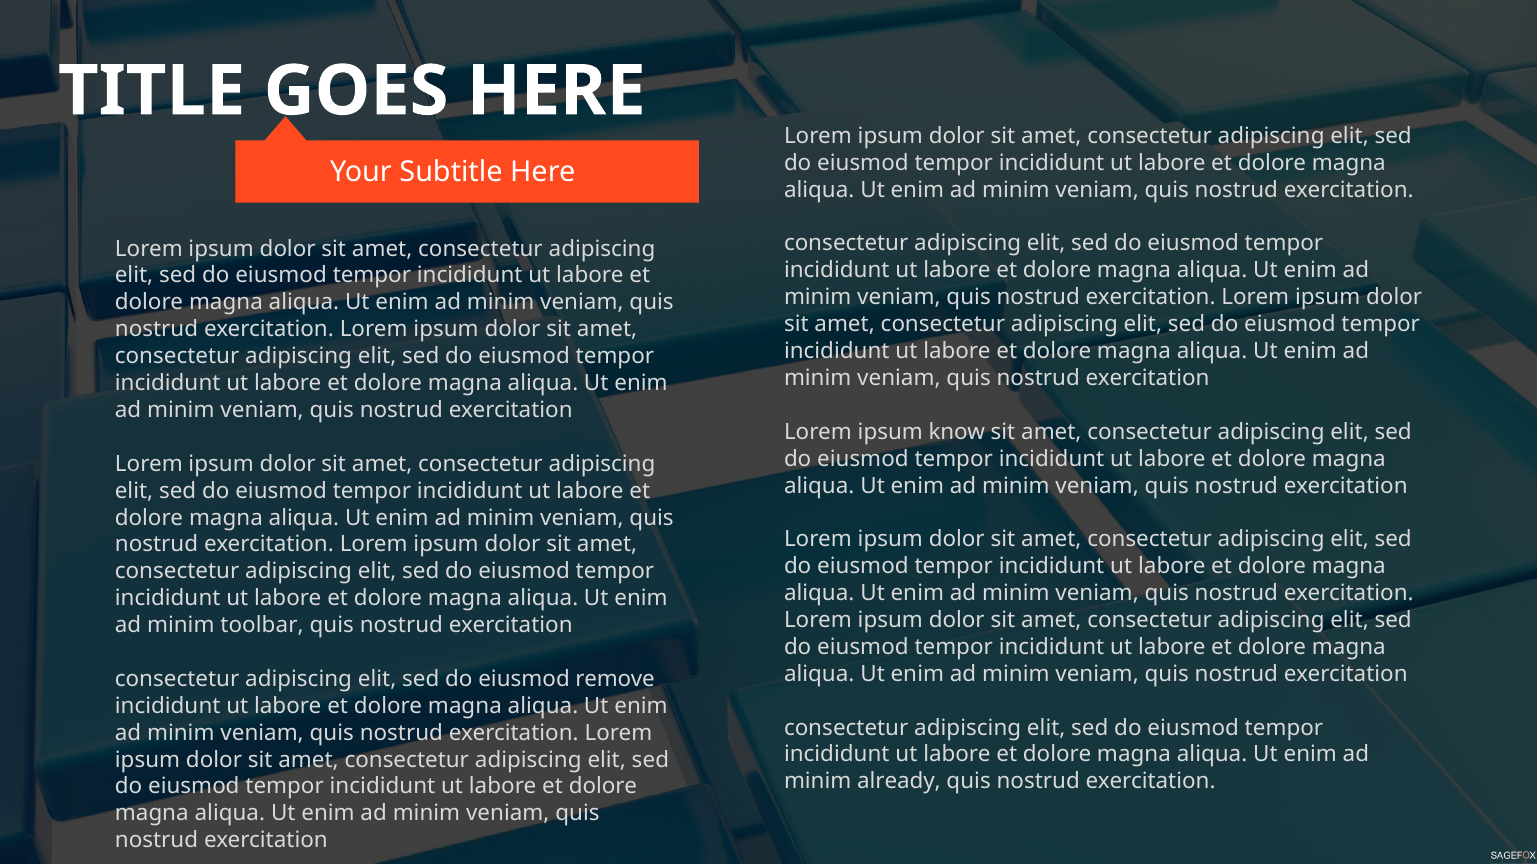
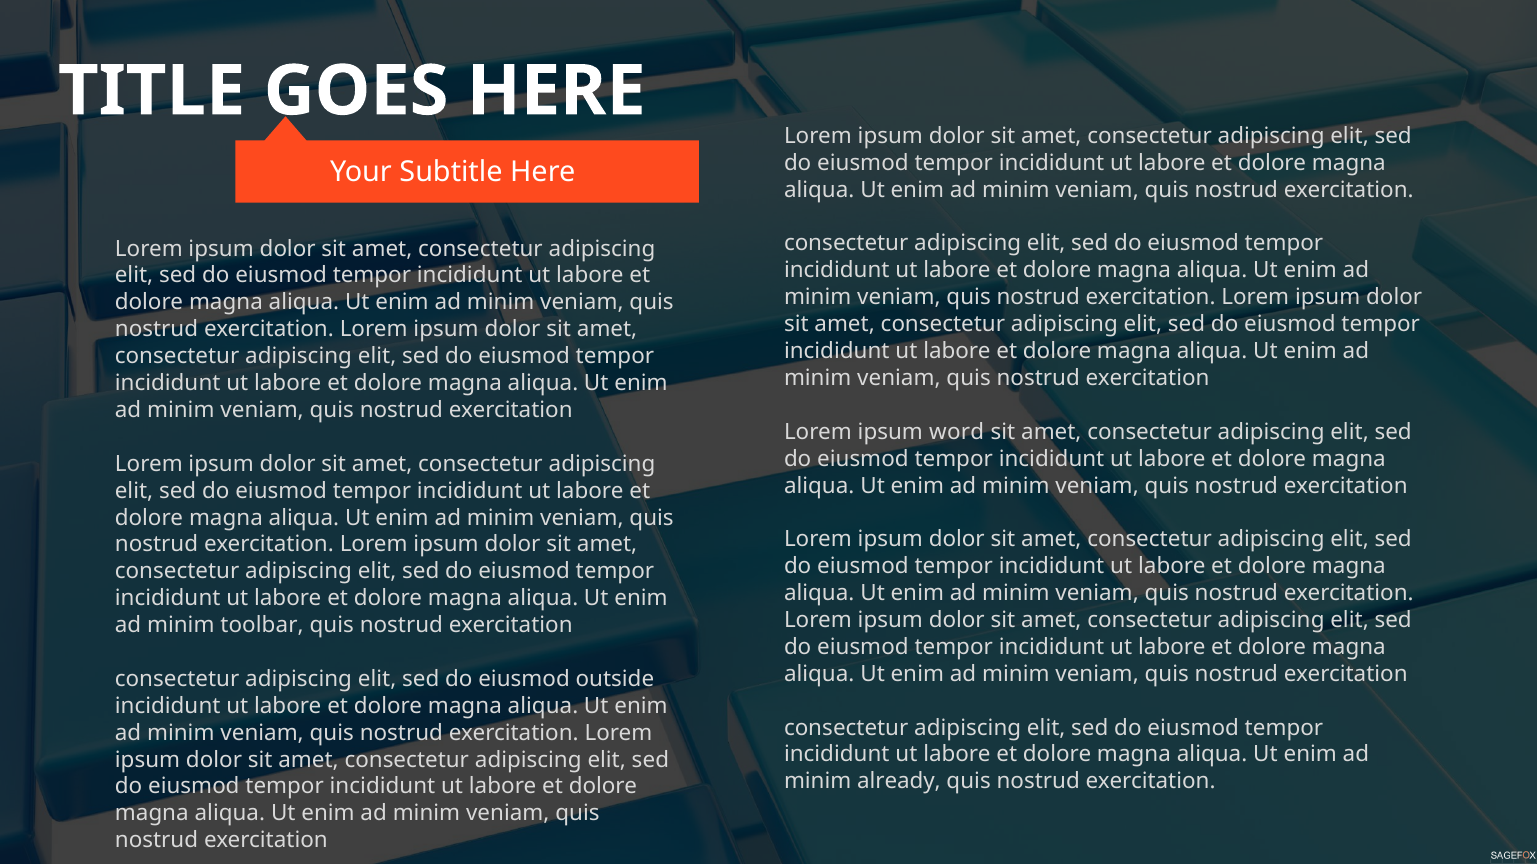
know: know -> word (957, 432)
remove: remove -> outside (615, 679)
